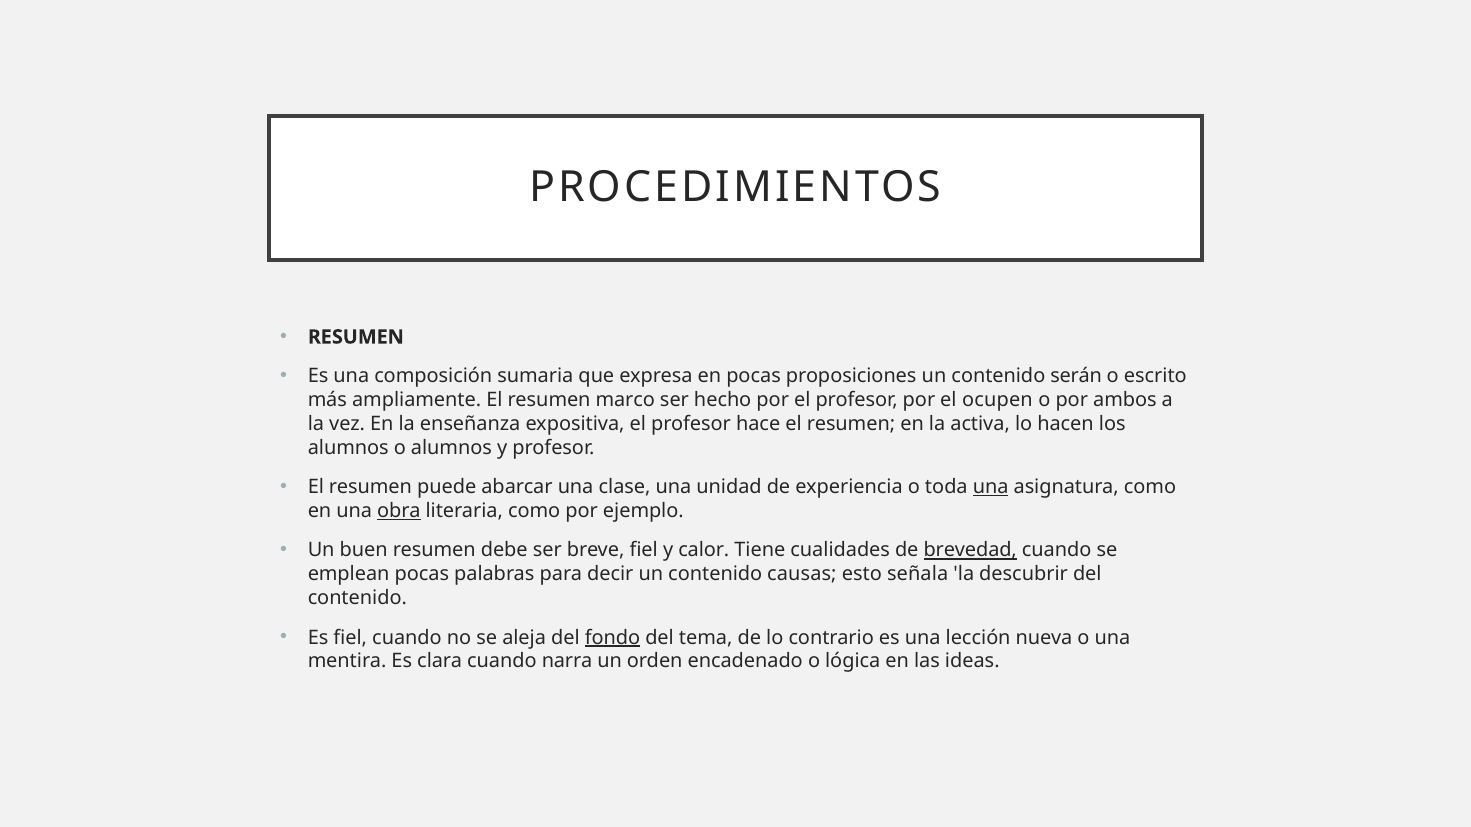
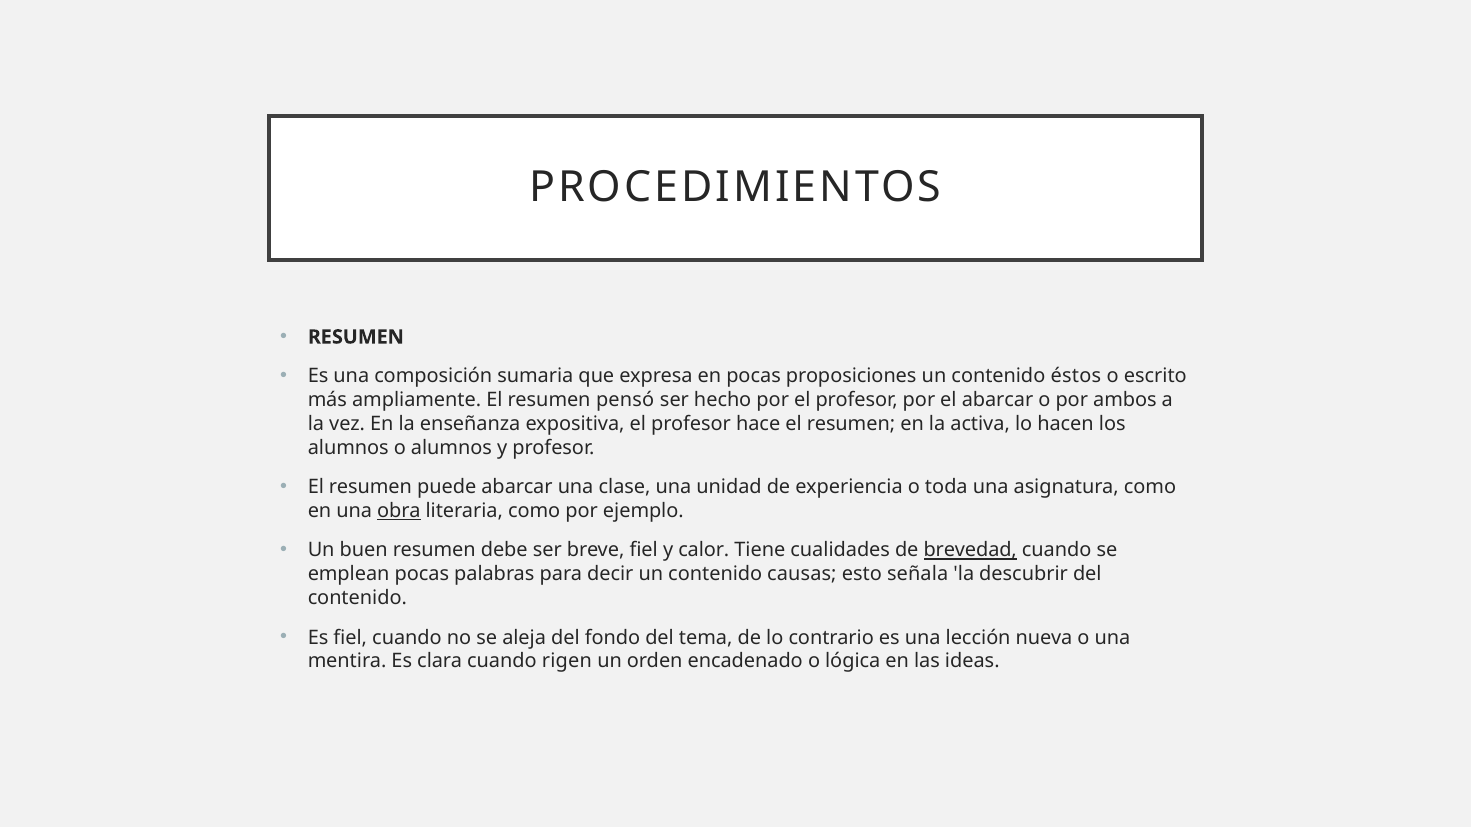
serán: serán -> éstos (1076, 376)
marco: marco -> pensó (625, 400)
el ocupen: ocupen -> abarcar (998, 400)
una underline: present -> none (991, 487)
fondo underline: present -> none (613, 638)
narra: narra -> rigen (567, 662)
